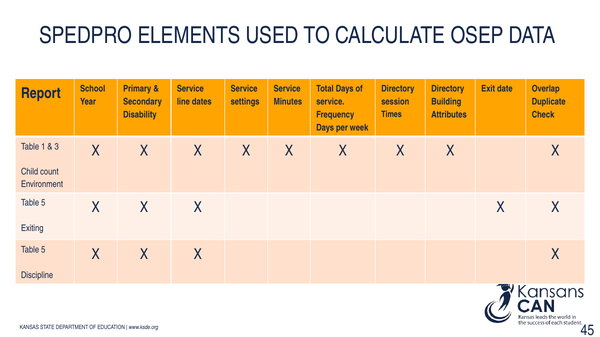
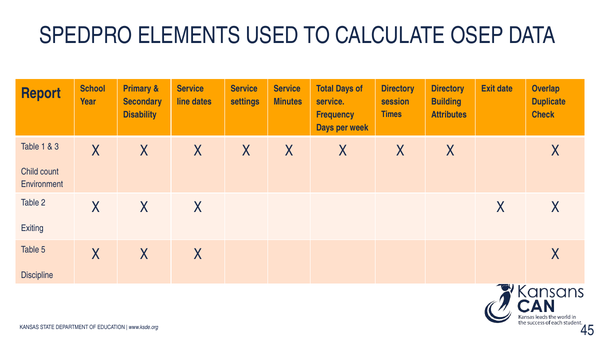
5: 5 -> 2 (43, 203)
